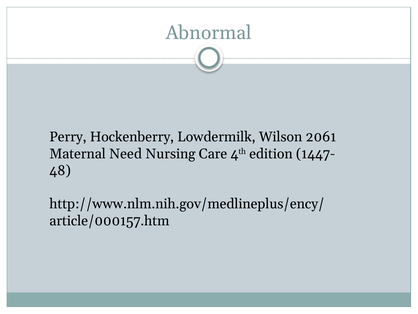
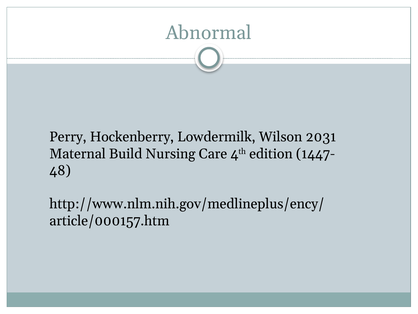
2061: 2061 -> 2031 (321, 137)
Need: Need -> Build (126, 153)
